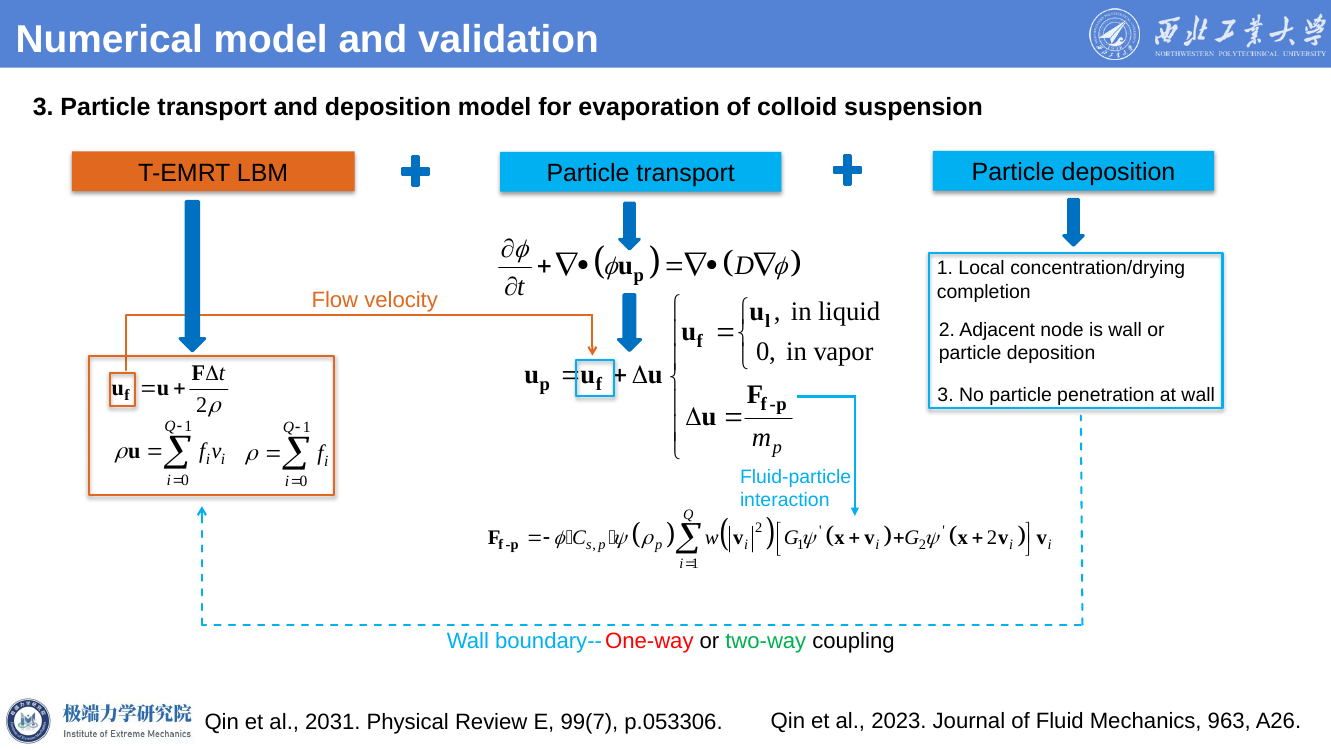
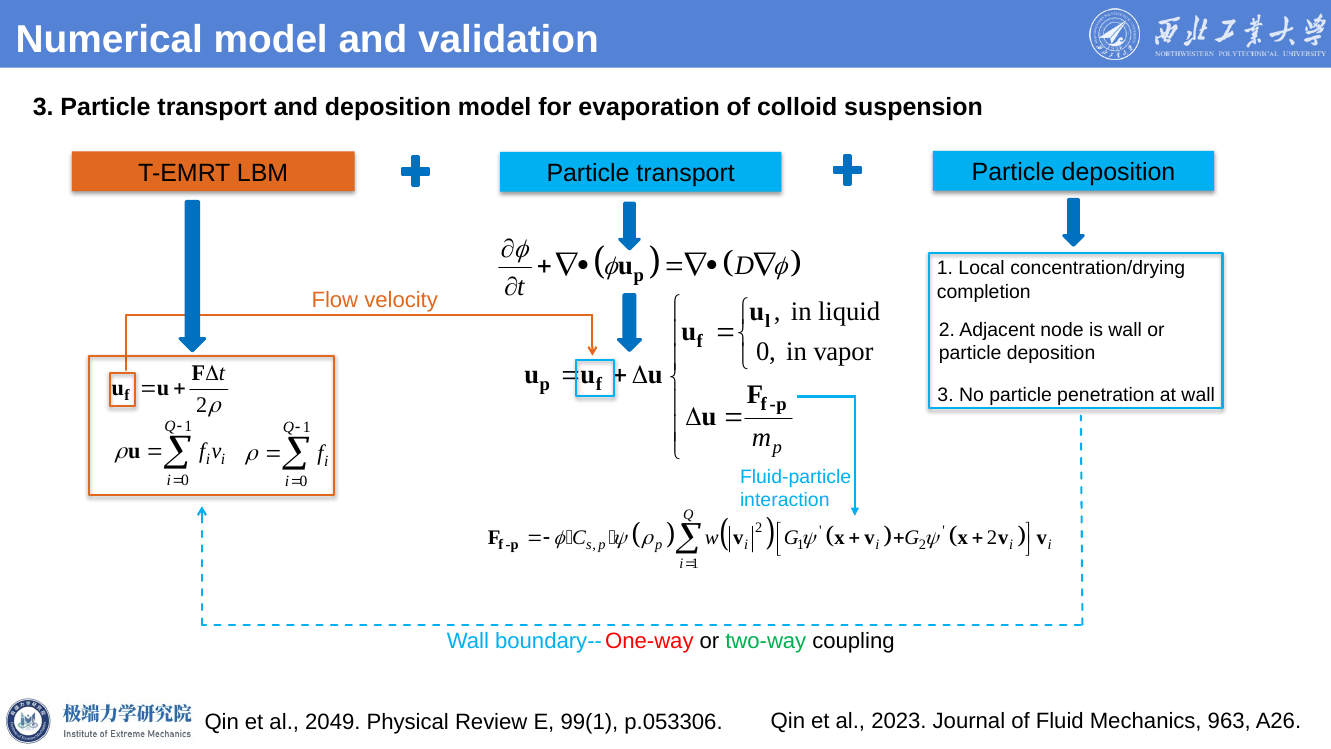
2031: 2031 -> 2049 (333, 722)
99(7: 99(7 -> 99(1 (589, 722)
